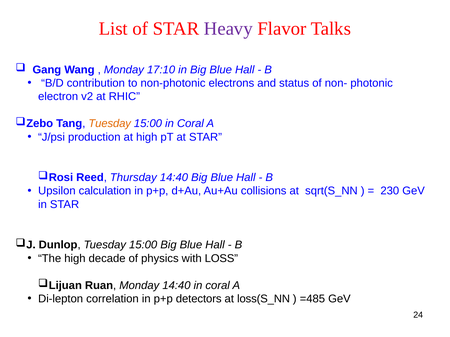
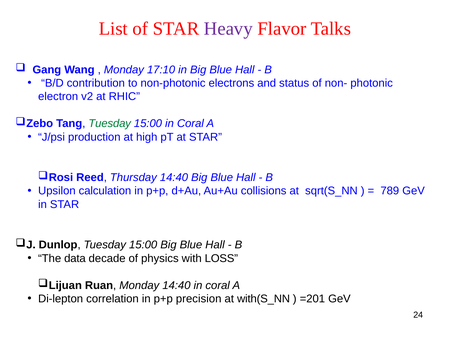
Tuesday colour: orange -> green (110, 124)
230: 230 -> 789 (390, 191)
The high: high -> data (75, 259)
detectors: detectors -> precision (199, 299)
loss(S_NN: loss(S_NN -> with(S_NN (264, 299)
=485: =485 -> =201 (312, 299)
